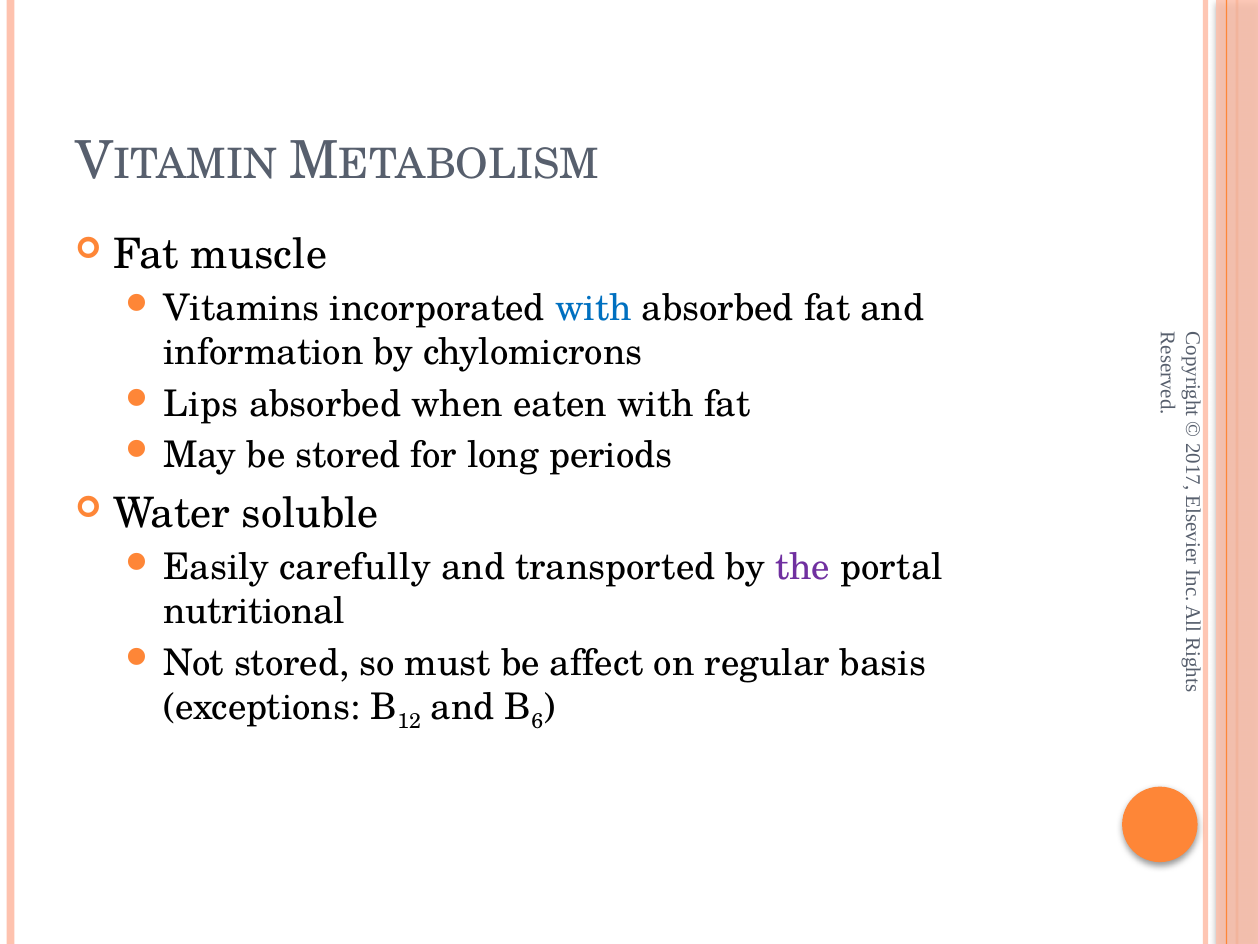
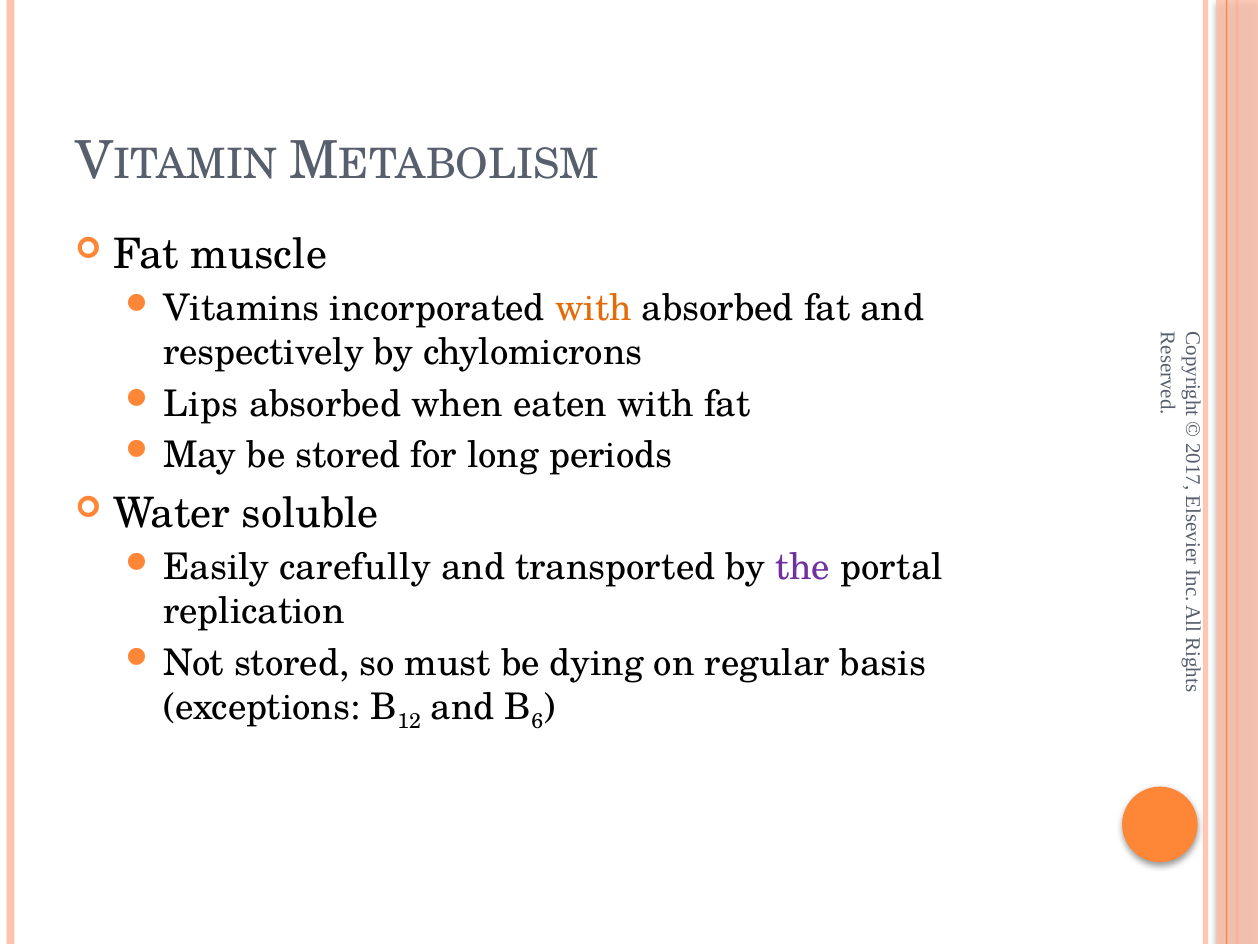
with colour: blue -> orange (593, 309)
information: information -> respectively (264, 353)
nutritional: nutritional -> replication (254, 612)
affect: affect -> dying (597, 663)
